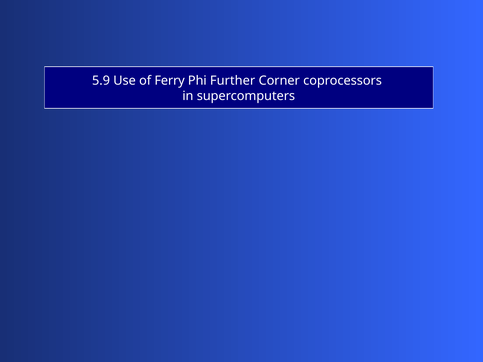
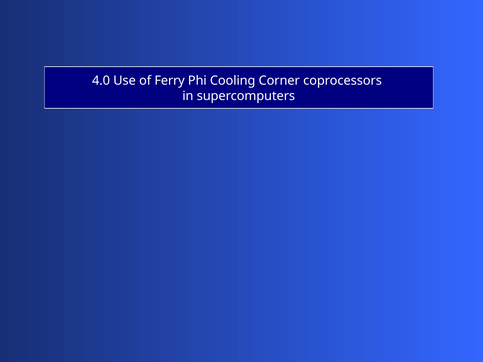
5.9: 5.9 -> 4.0 (101, 81)
Further: Further -> Cooling (233, 81)
